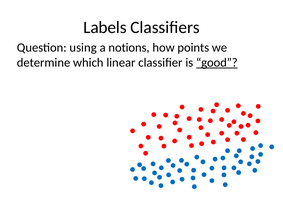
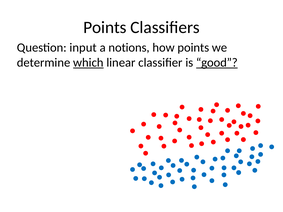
Labels: Labels -> Points (105, 27)
using: using -> input (83, 48)
which underline: none -> present (88, 63)
